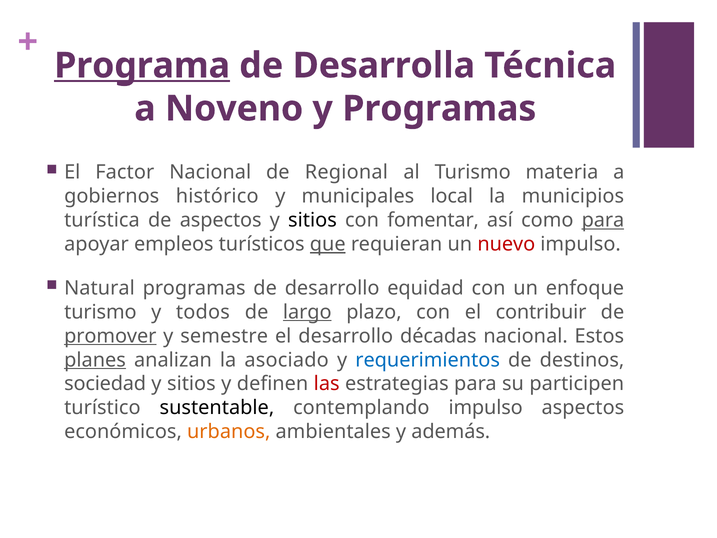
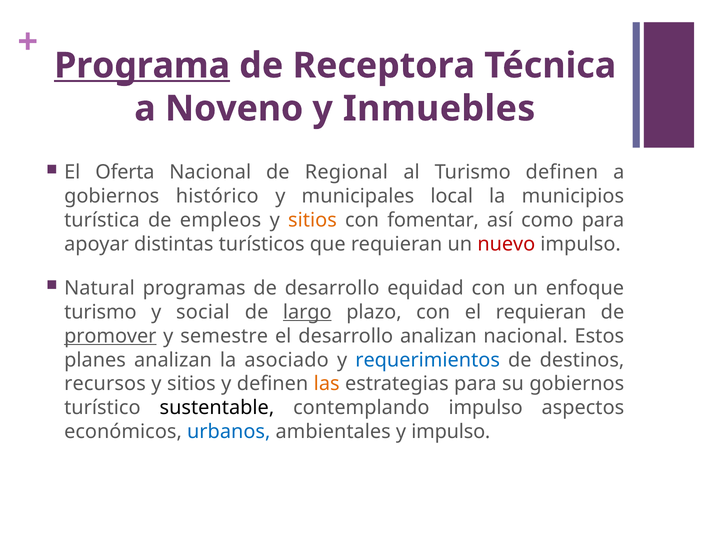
Desarrolla: Desarrolla -> Receptora (384, 66)
y Programas: Programas -> Inmuebles (439, 109)
Factor: Factor -> Oferta (125, 172)
Turismo materia: materia -> definen (562, 172)
de aspectos: aspectos -> empleos (221, 220)
sitios colour: black -> orange (312, 220)
para underline: present -> none (603, 220)
empleos: empleos -> distintas (174, 244)
que underline: present -> none (328, 244)
todos: todos -> social (203, 312)
el contribuir: contribuir -> requieran (541, 312)
desarrollo décadas: décadas -> analizan (438, 336)
planes underline: present -> none (95, 360)
sociedad: sociedad -> recursos (105, 384)
las colour: red -> orange (327, 384)
su participen: participen -> gobiernos (577, 384)
urbanos colour: orange -> blue (229, 432)
y además: además -> impulso (451, 432)
